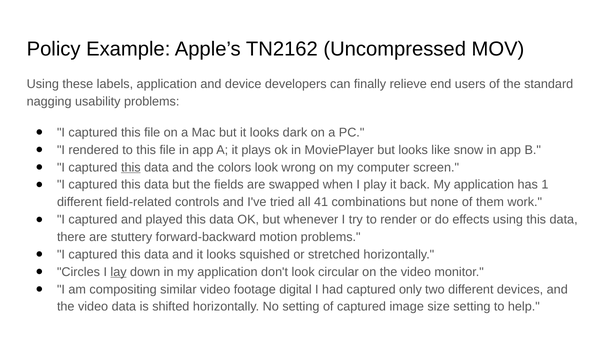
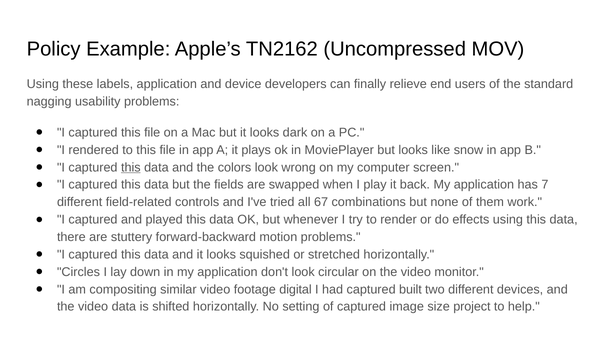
1: 1 -> 7 (545, 185)
41: 41 -> 67 (321, 202)
lay underline: present -> none (119, 272)
only: only -> built (410, 289)
size setting: setting -> project (472, 307)
